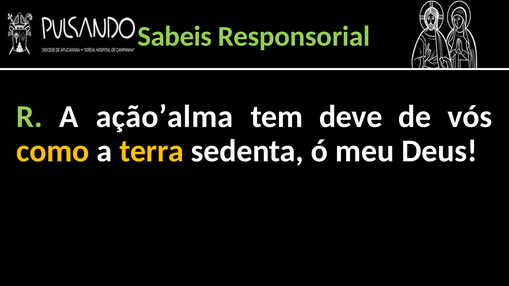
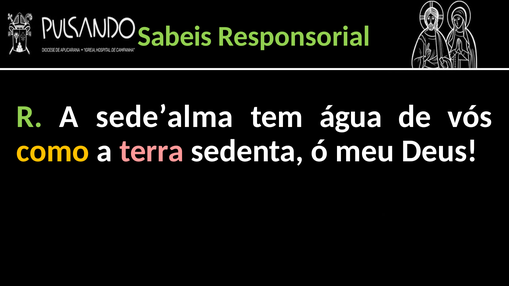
ação’alma: ação’alma -> sede’alma (164, 117)
deve: deve -> água (351, 117)
terra colour: yellow -> pink (152, 151)
